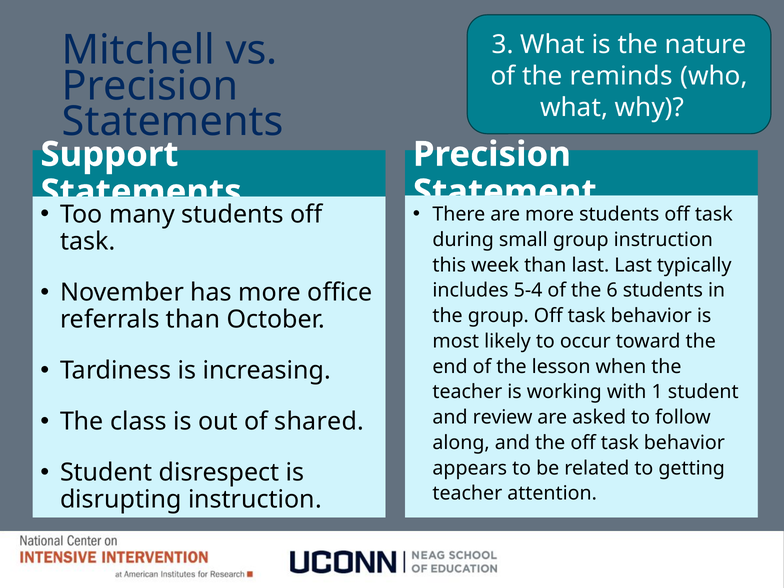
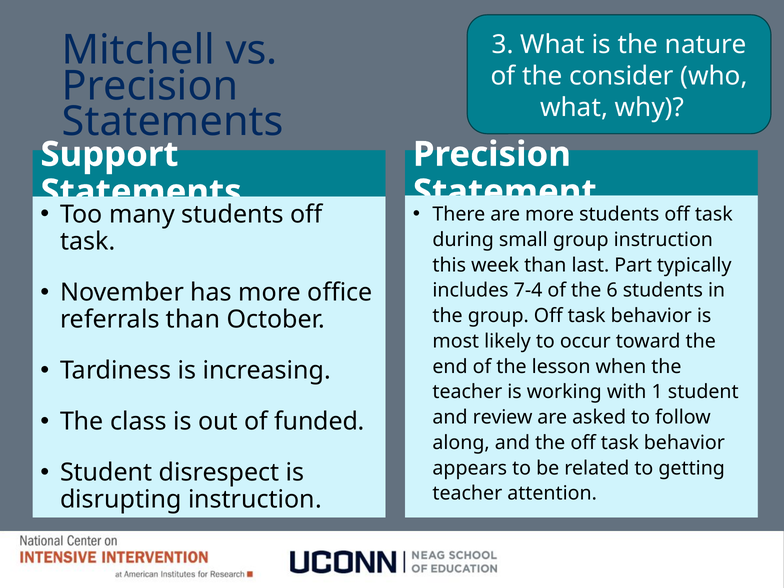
reminds: reminds -> consider (621, 76)
last Last: Last -> Part (633, 265)
5-4: 5-4 -> 7-4 (528, 290)
shared: shared -> funded (319, 421)
